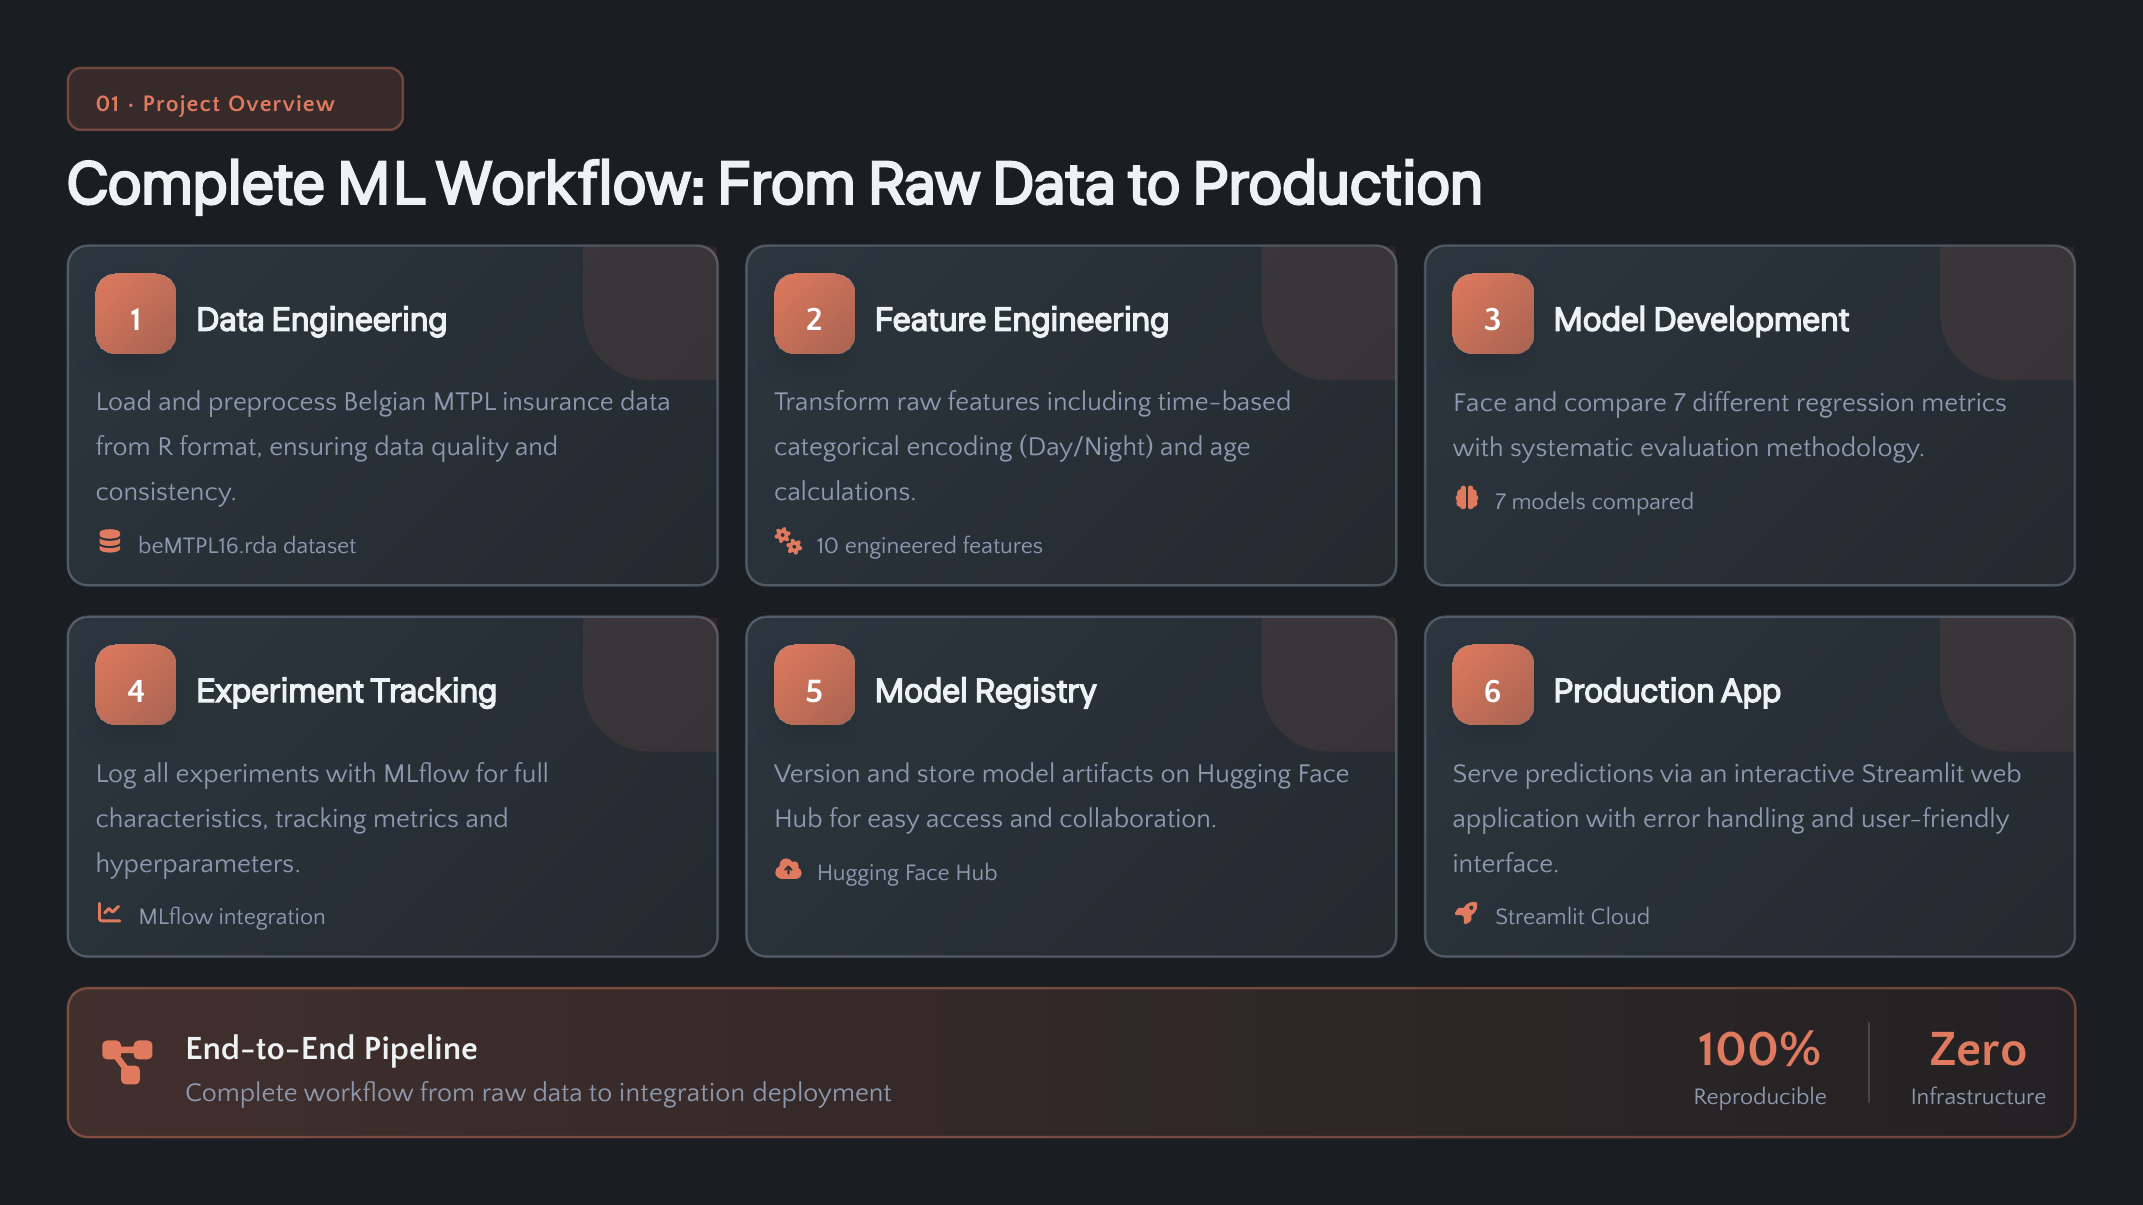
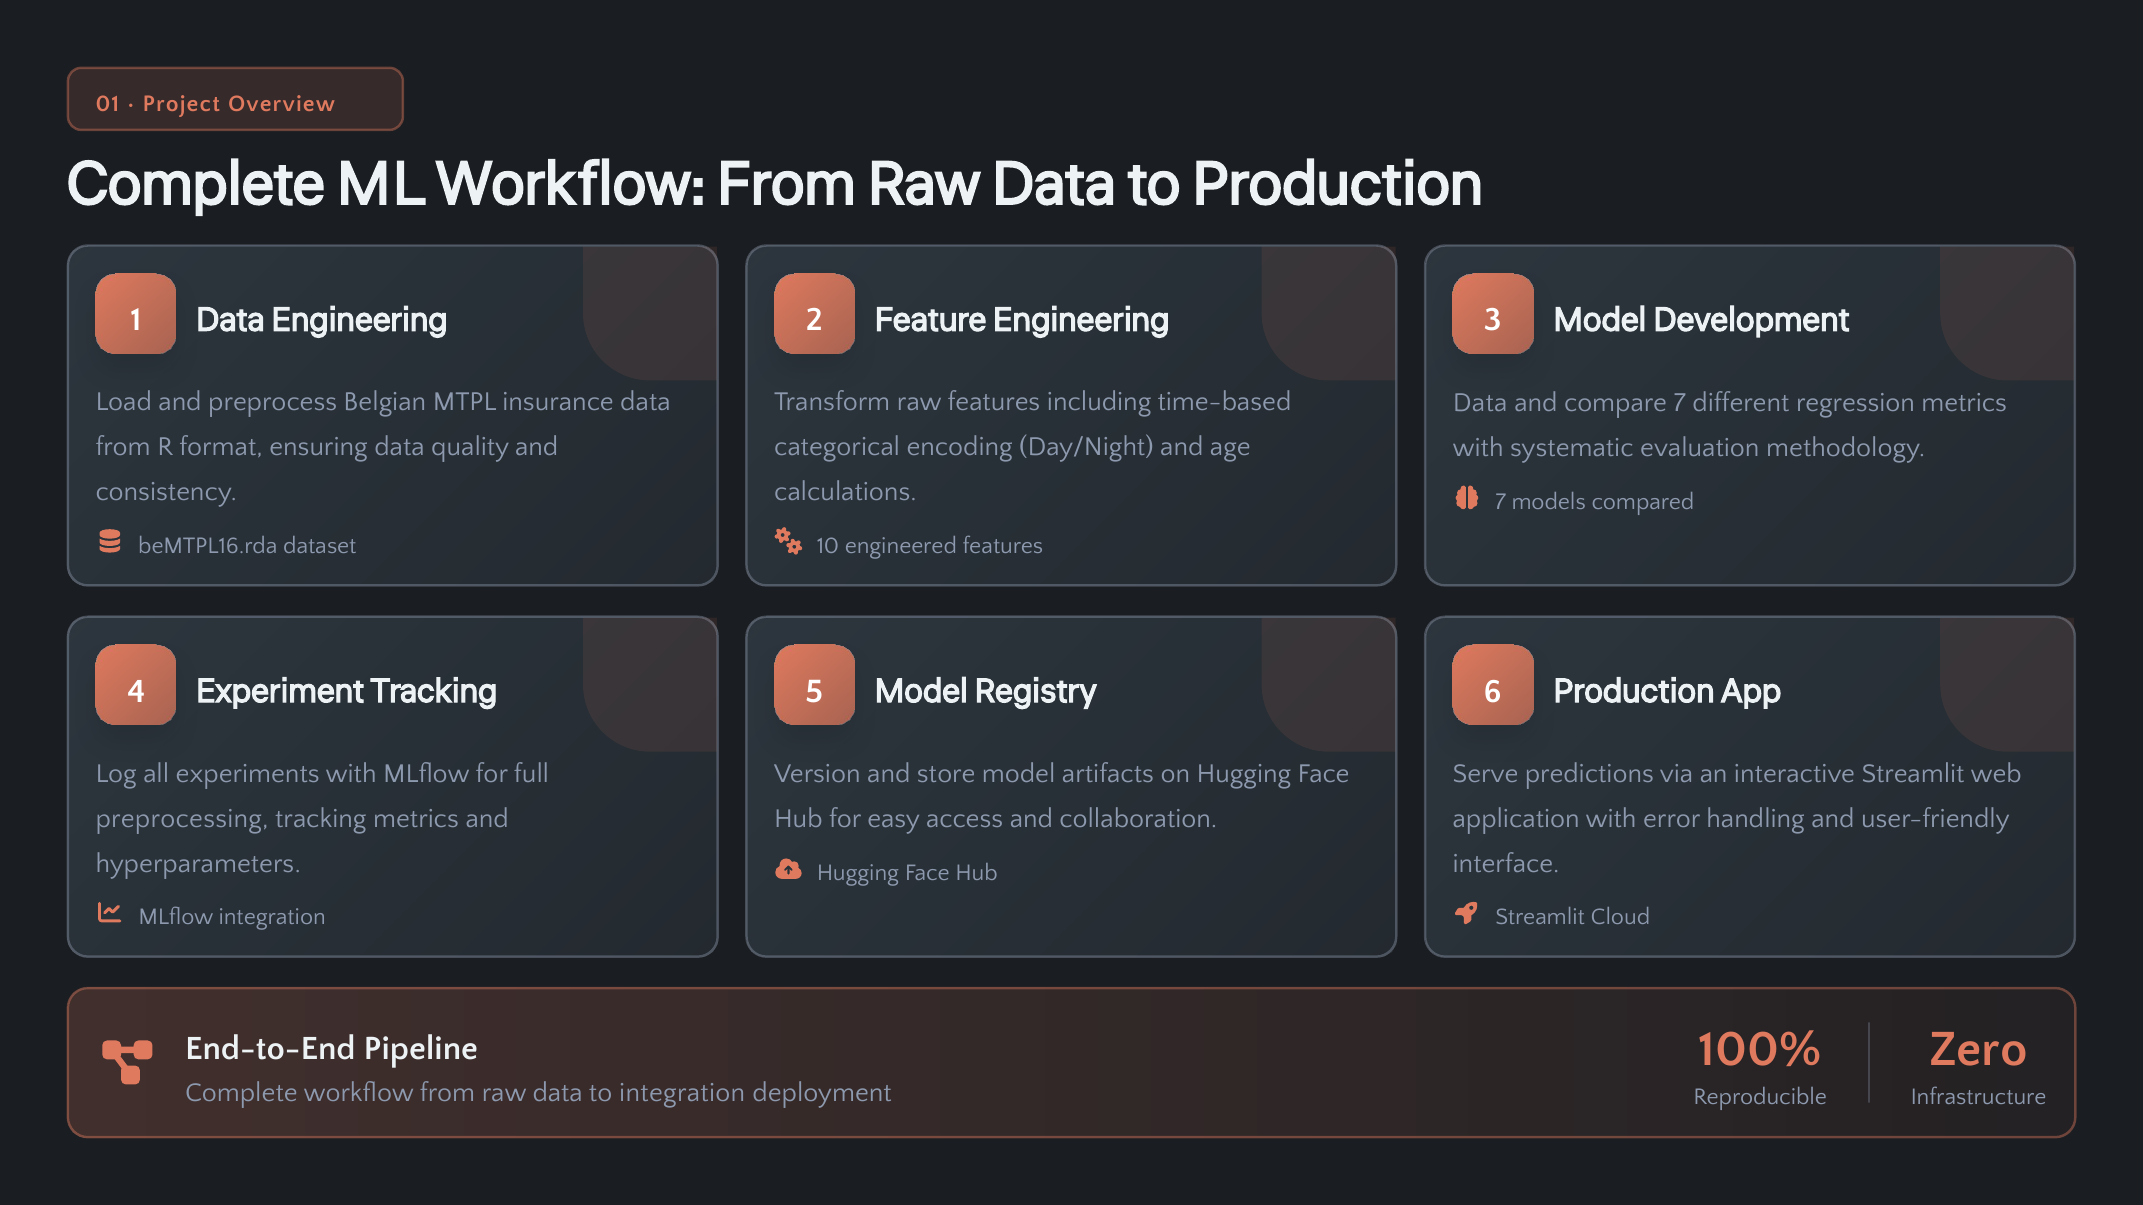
Face: Face -> Data (1480, 403)
characteristics: characteristics -> preprocessing (182, 819)
